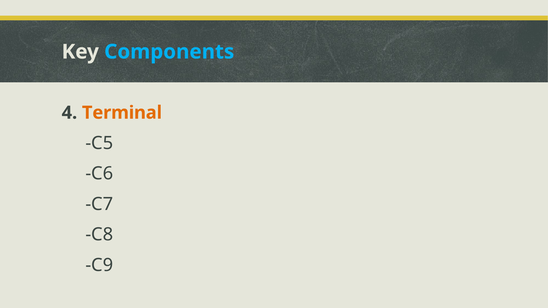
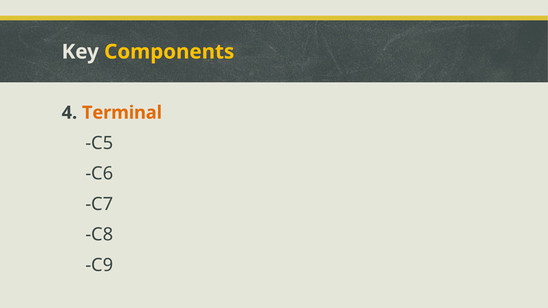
Components colour: light blue -> yellow (169, 52)
